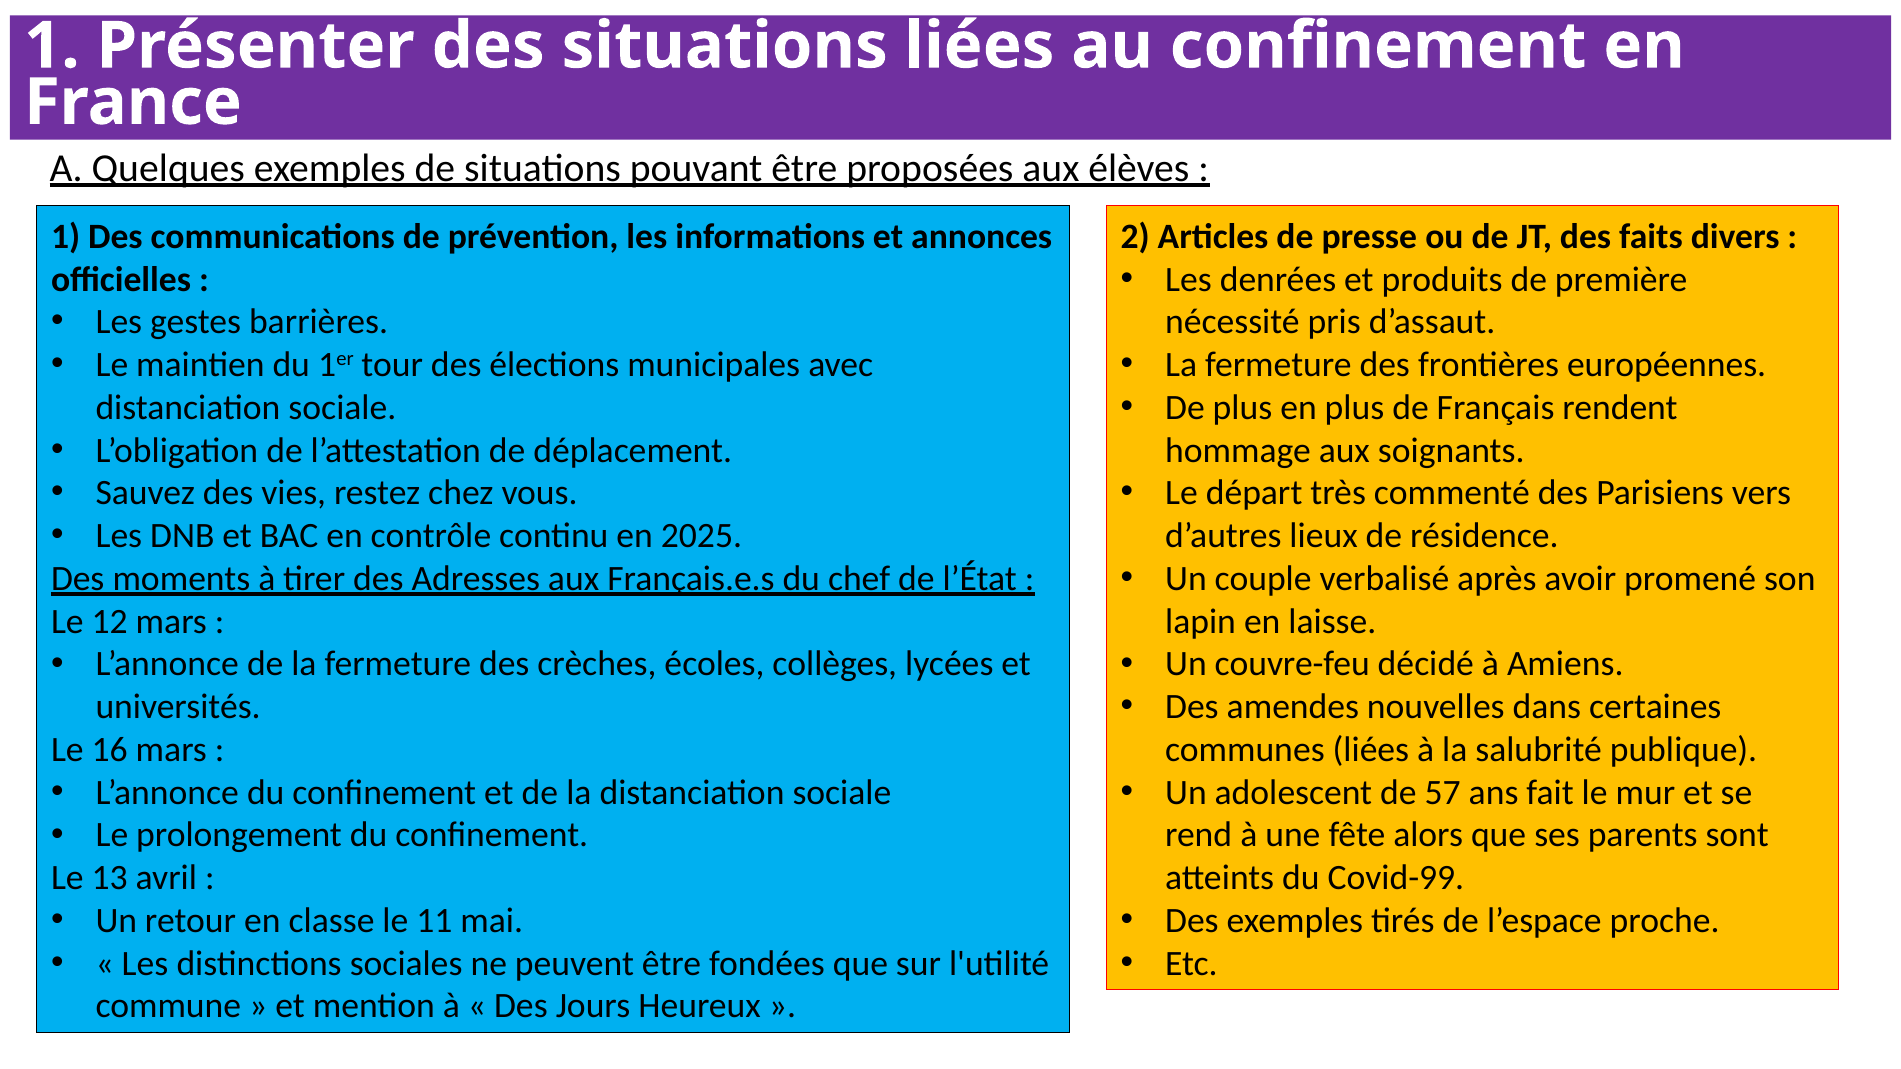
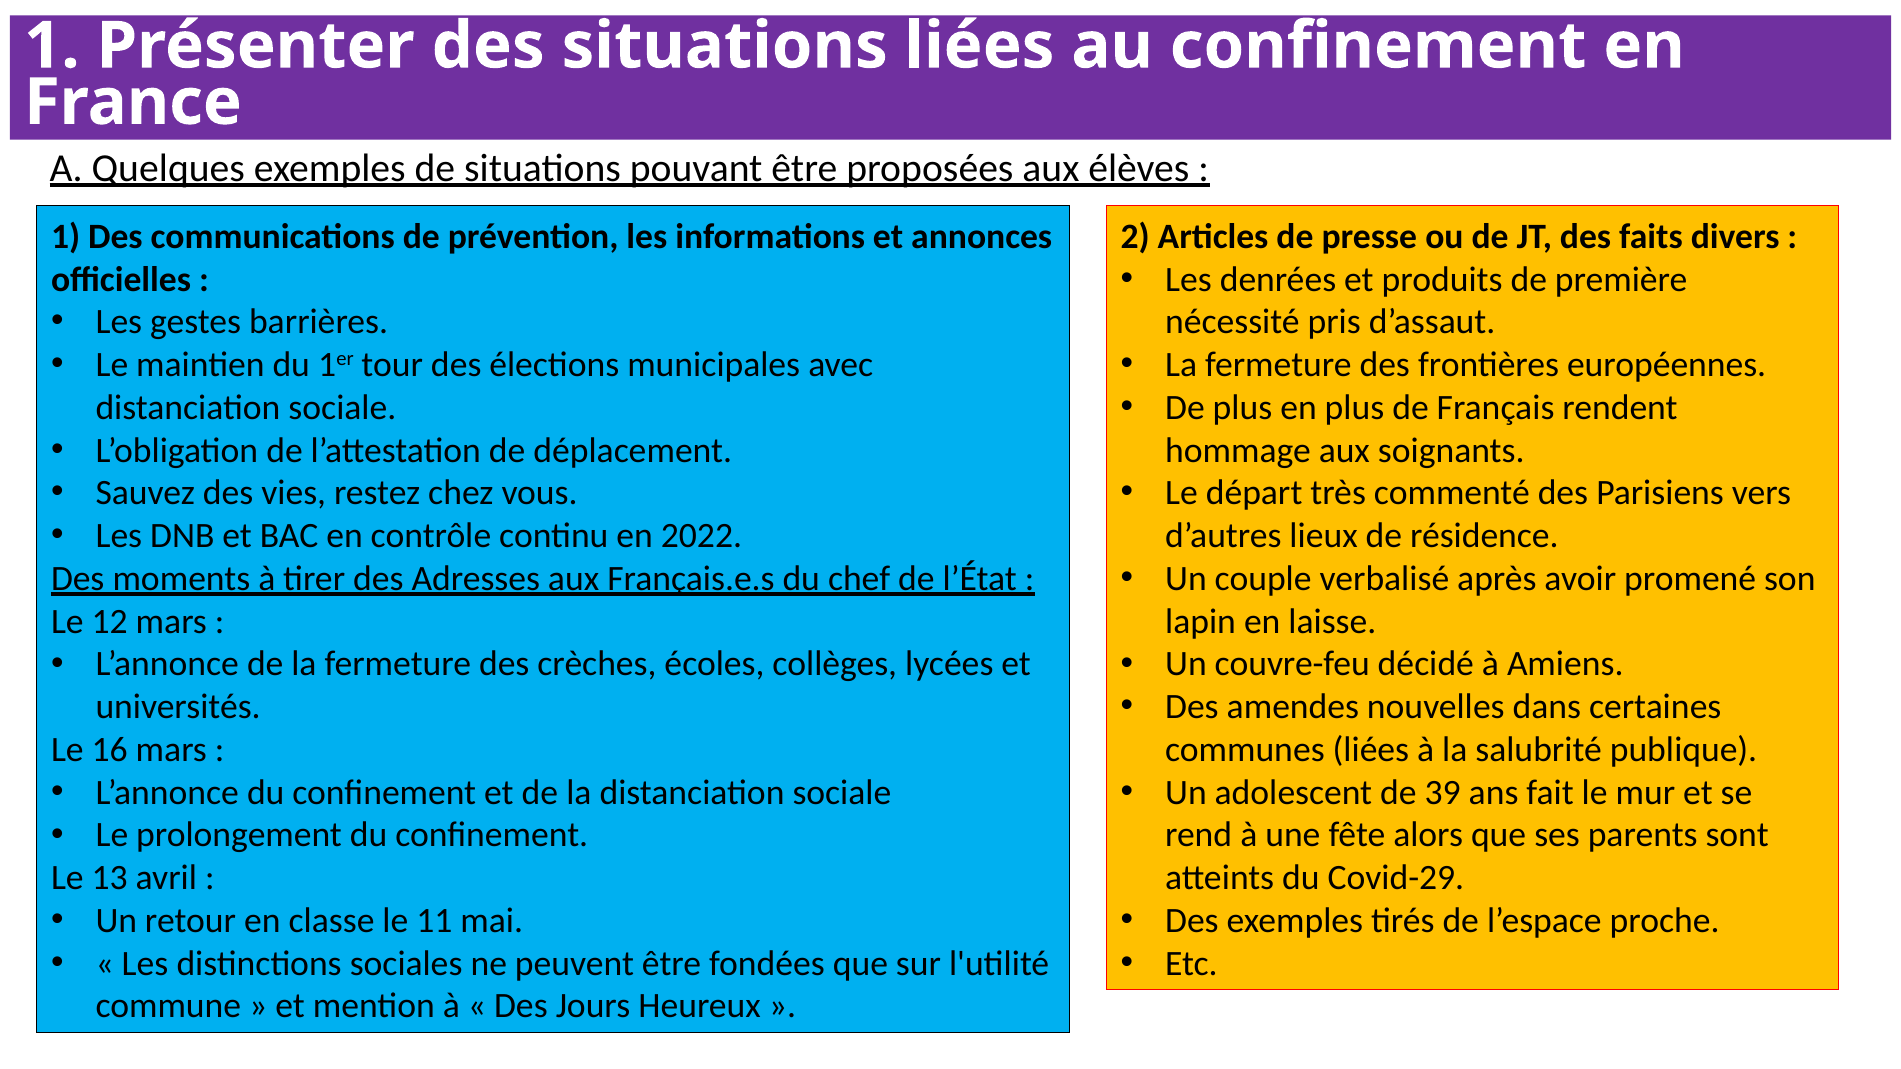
2025: 2025 -> 2022 (701, 536)
57: 57 -> 39 (1443, 793)
Covid-99: Covid-99 -> Covid-29 (1396, 878)
